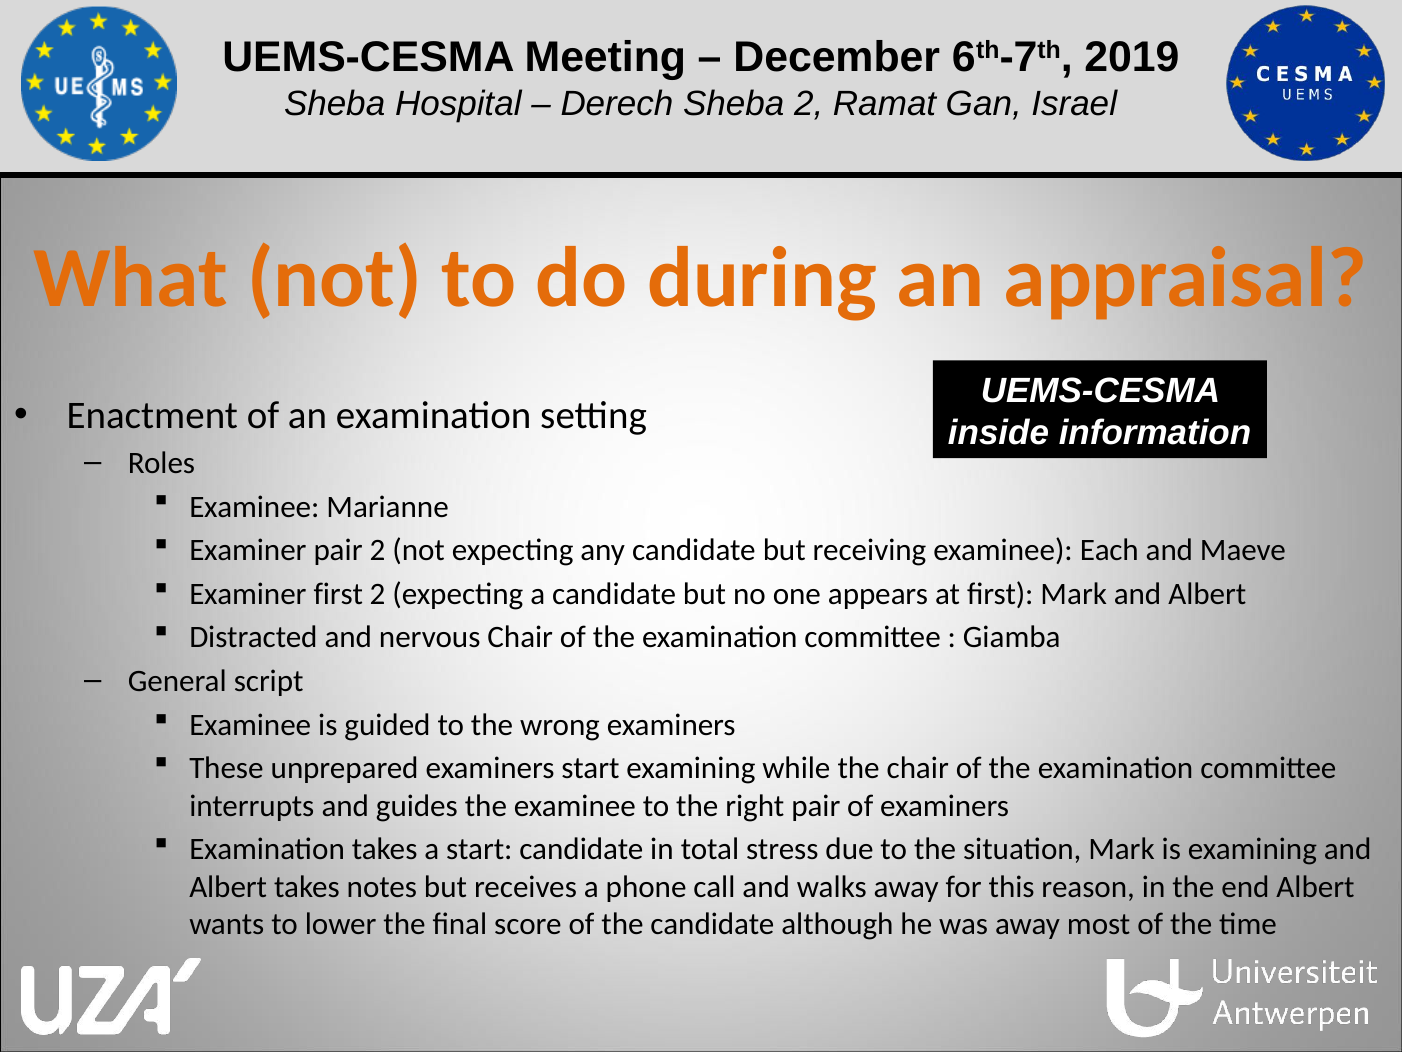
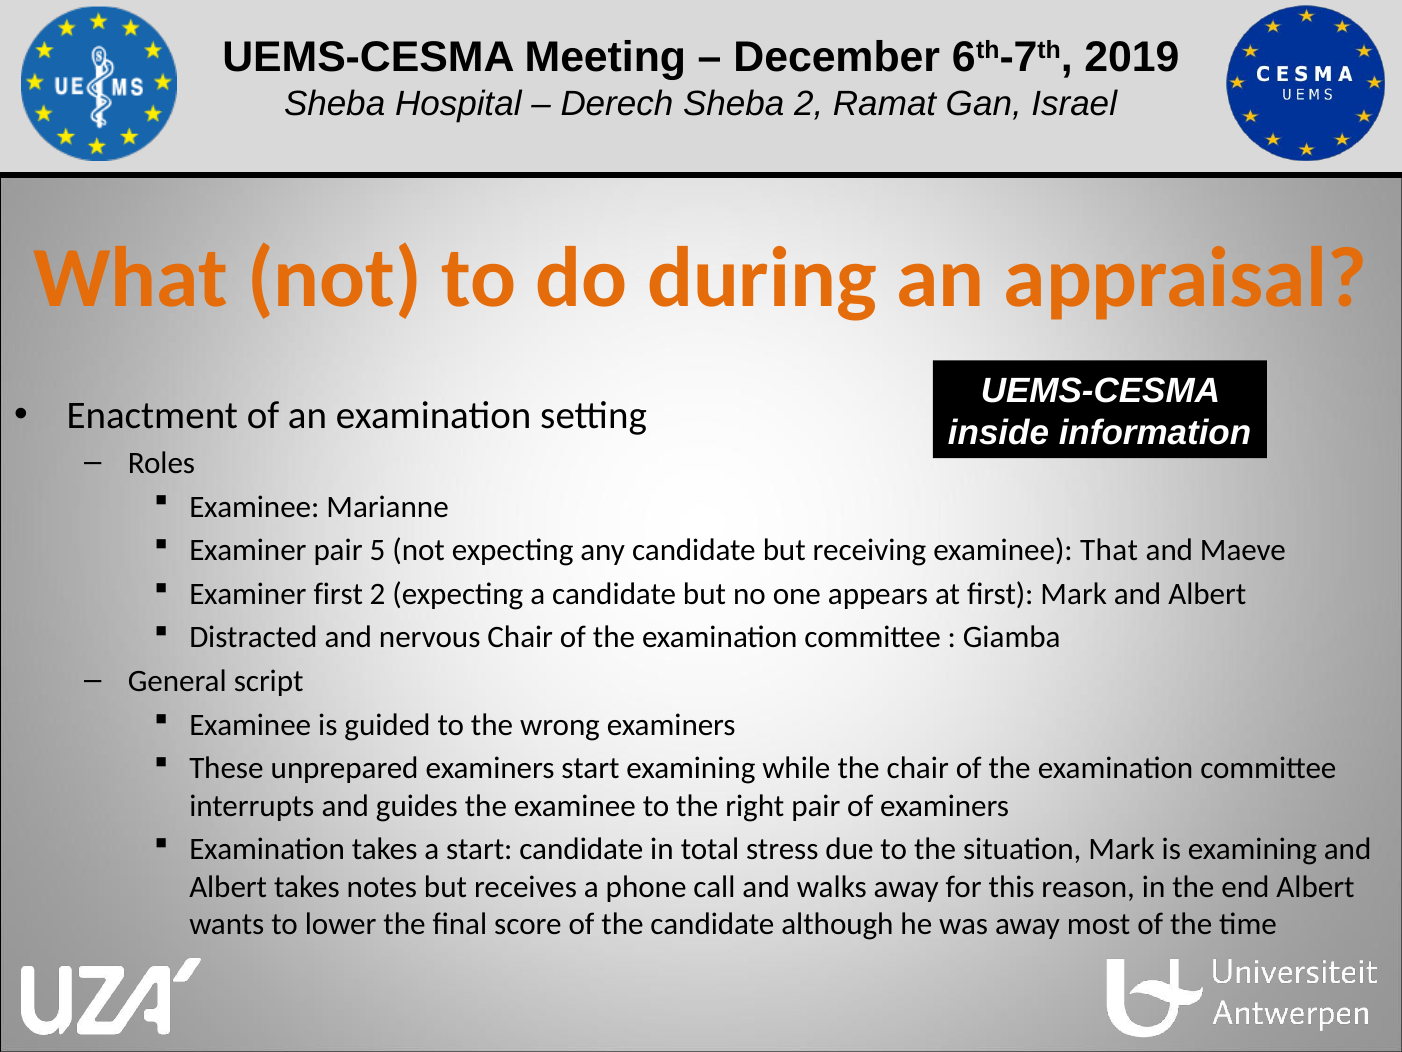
pair 2: 2 -> 5 (377, 550)
Each: Each -> That (1109, 550)
